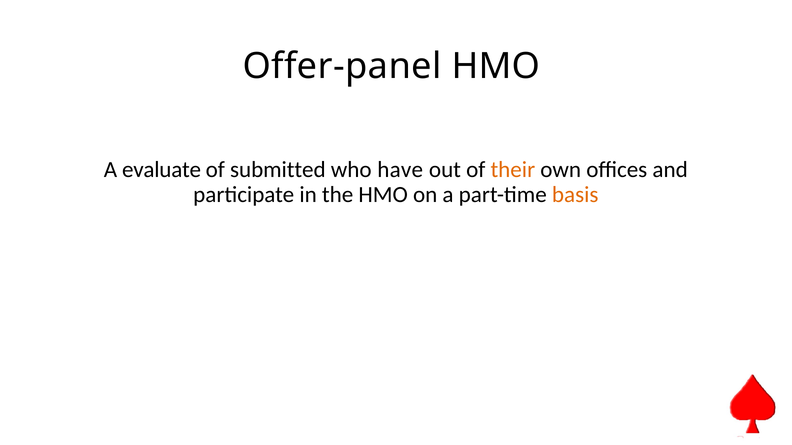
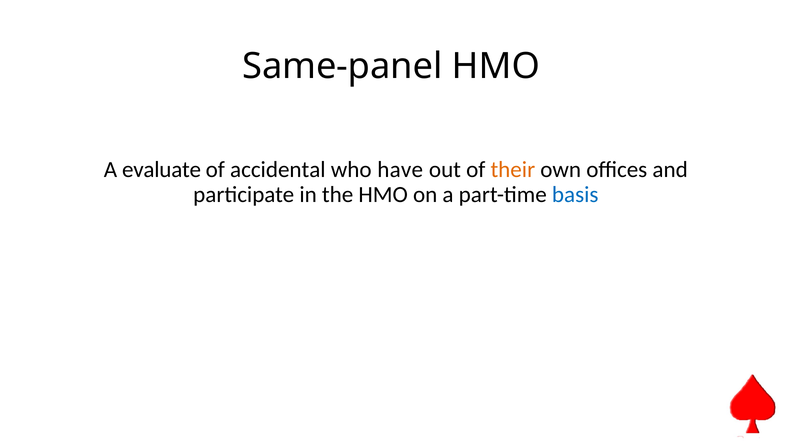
Offer-panel: Offer-panel -> Same-panel (342, 67)
submitted: submitted -> accidental (278, 170)
basis colour: orange -> blue (575, 195)
